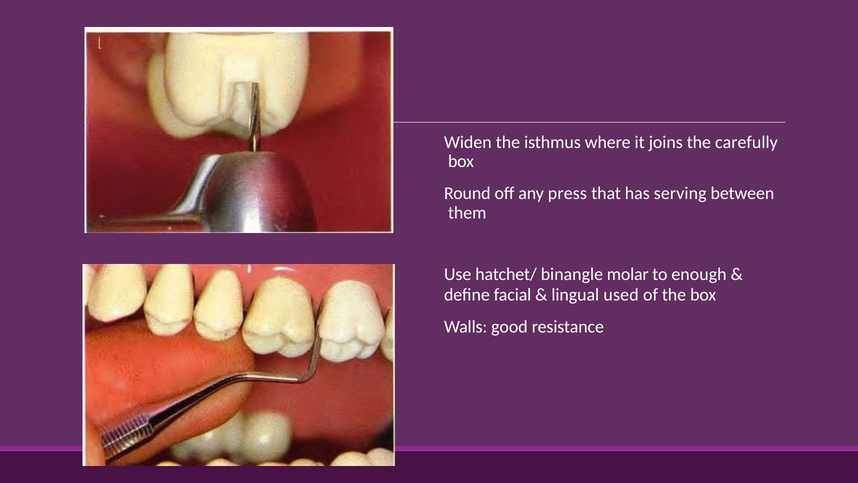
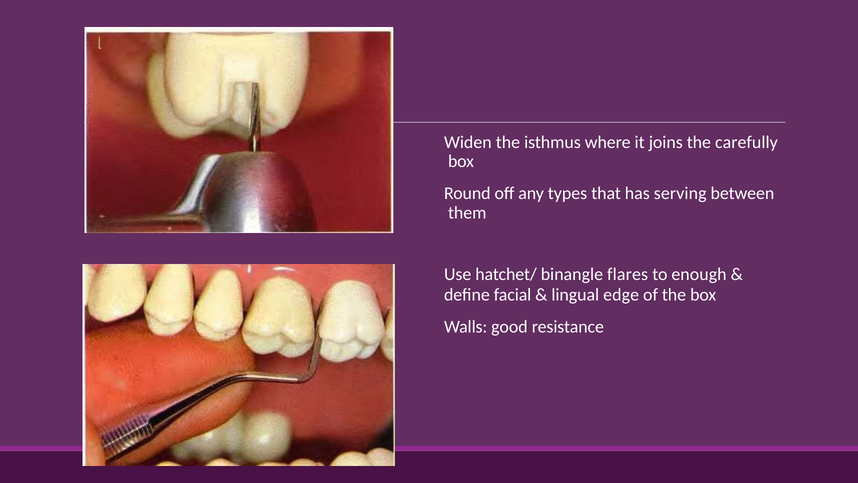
press: press -> types (567, 193)
molar: molar -> flares (628, 274)
used: used -> edge (621, 294)
